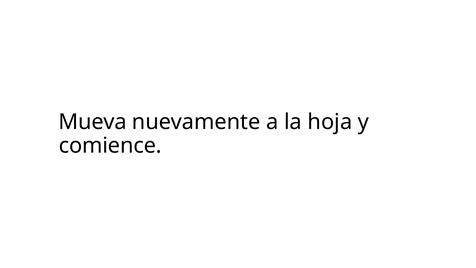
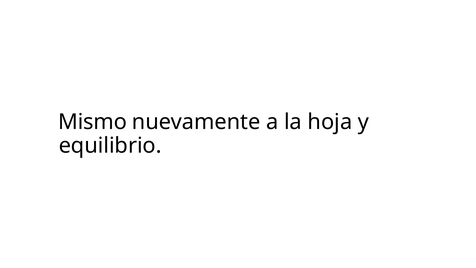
Mueva: Mueva -> Mismo (93, 122)
comience: comience -> equilibrio (110, 146)
